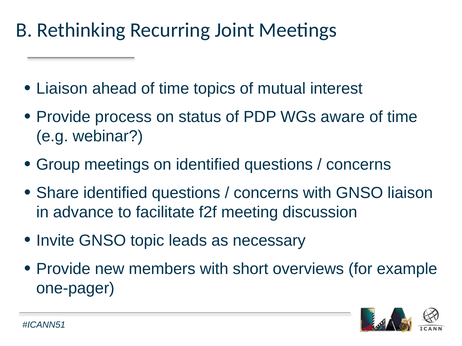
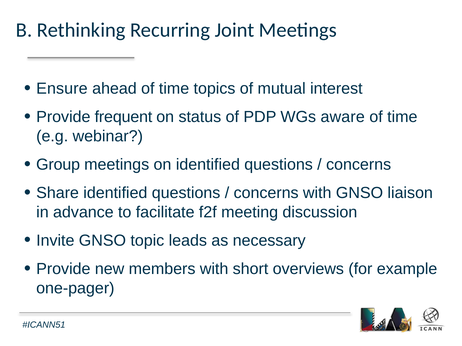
Liaison: Liaison -> Ensure (62, 89)
process: process -> frequent (123, 117)
